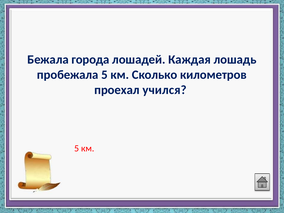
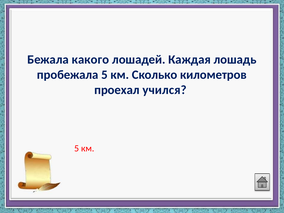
города: города -> какого (90, 60)
